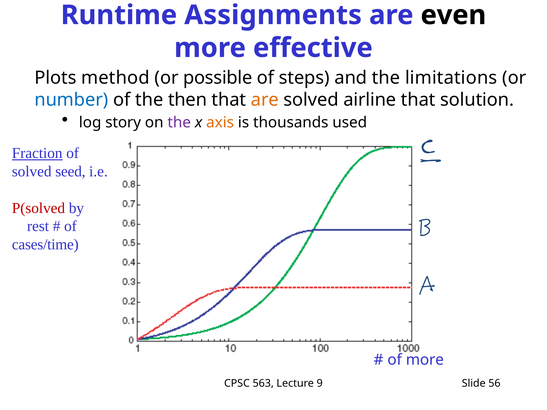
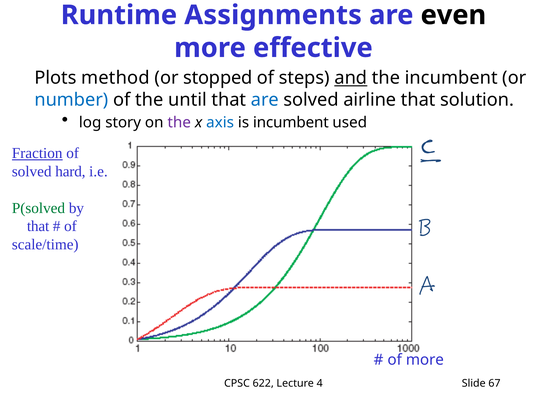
possible: possible -> stopped (218, 78)
and underline: none -> present (351, 78)
the limitations: limitations -> incumbent (451, 78)
then: then -> until (187, 100)
are colour: orange -> blue (265, 100)
axis colour: orange -> blue (220, 123)
is thousands: thousands -> incumbent (291, 123)
seed: seed -> hard (70, 172)
P(solved colour: red -> green (38, 208)
rest: rest -> that (38, 226)
cases/time: cases/time -> scale/time (45, 245)
563: 563 -> 622 (263, 384)
9: 9 -> 4 (320, 384)
56: 56 -> 67 (494, 384)
